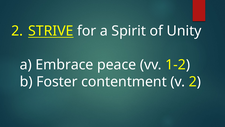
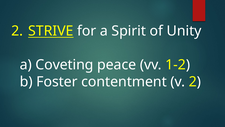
Embrace: Embrace -> Coveting (64, 65)
